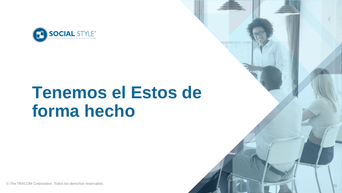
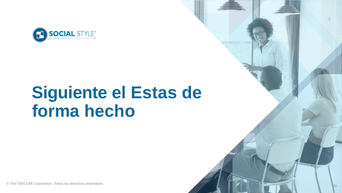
Tenemos: Tenemos -> Siguiente (70, 92)
Estos: Estos -> Estas (154, 92)
